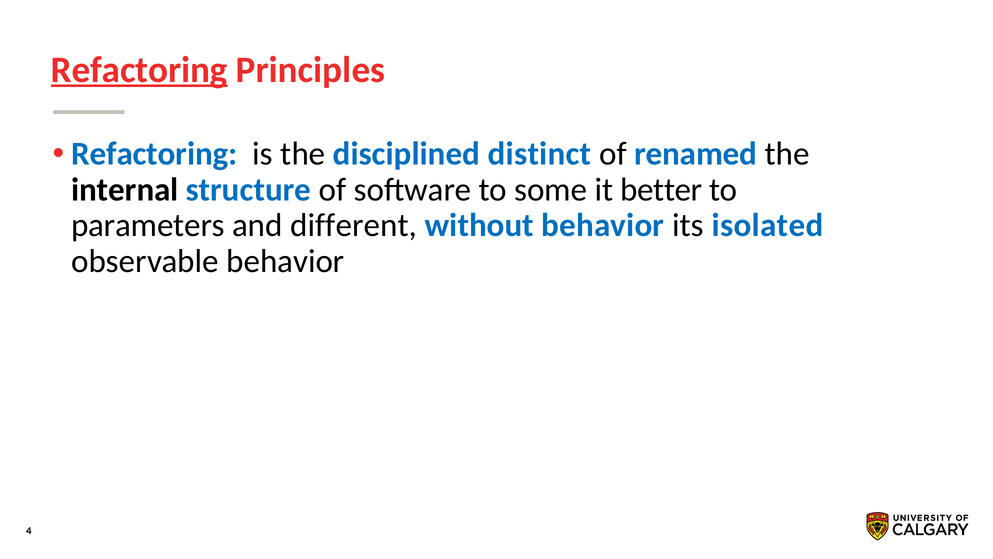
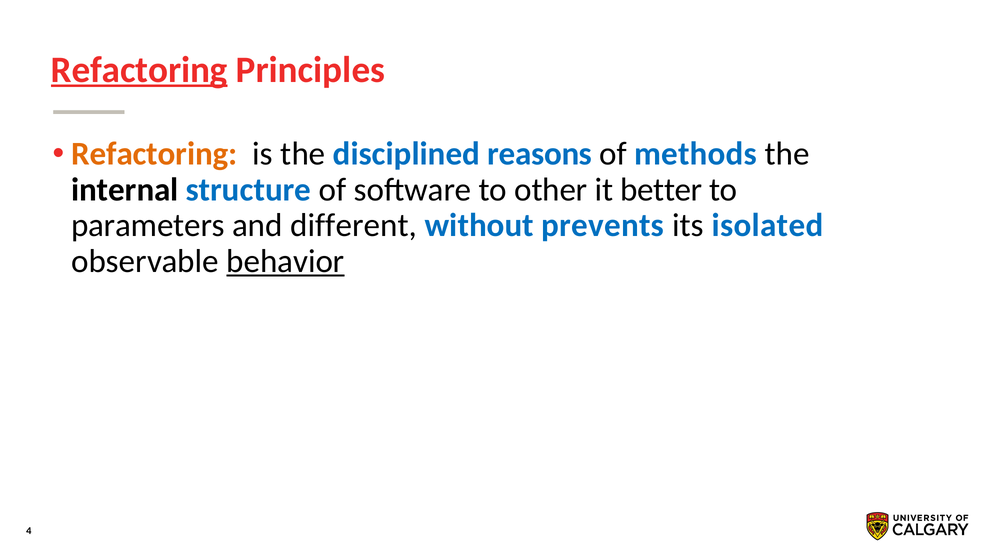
Refactoring colour: blue -> orange (154, 154)
distinct: distinct -> reasons (540, 154)
renamed: renamed -> methods (696, 154)
some: some -> other (551, 190)
without behavior: behavior -> prevents (603, 225)
behavior underline: none -> present (285, 261)
